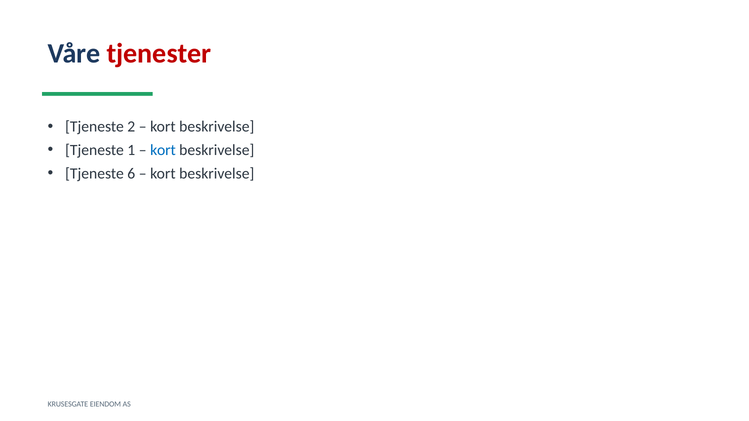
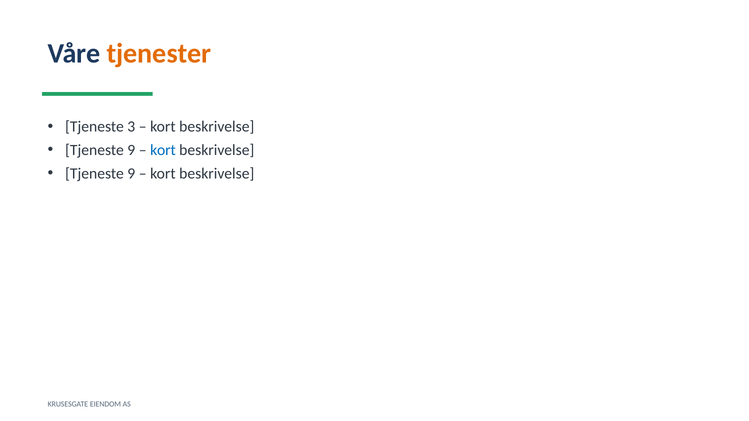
tjenester colour: red -> orange (159, 53)
2: 2 -> 3 (131, 127)
1: 1 -> 9 (131, 150)
6: 6 -> 9 (131, 174)
